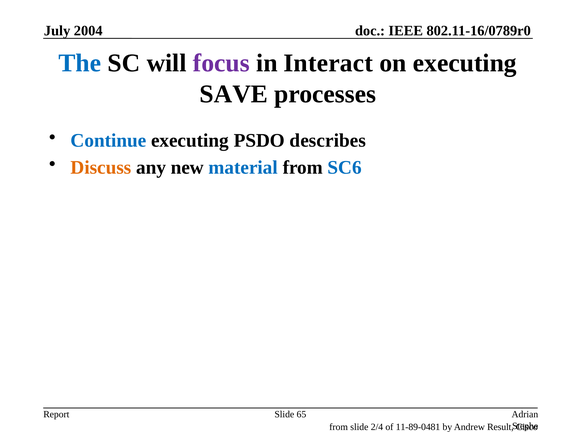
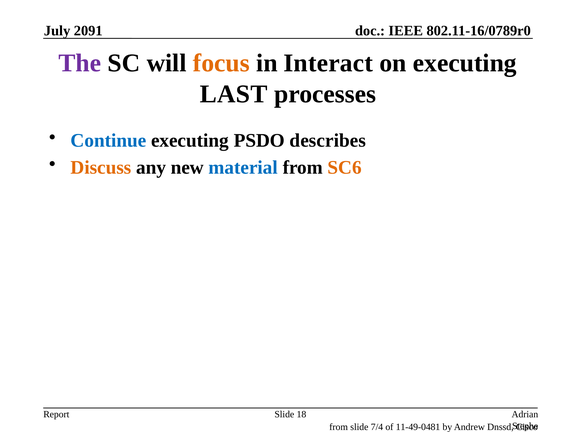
2004: 2004 -> 2091 (88, 31)
The colour: blue -> purple (80, 63)
focus colour: purple -> orange (221, 63)
SAVE: SAVE -> LAST (234, 94)
SC6 colour: blue -> orange (345, 167)
65: 65 -> 18 (301, 414)
2/4: 2/4 -> 7/4 (377, 427)
11-89-0481: 11-89-0481 -> 11-49-0481 (418, 427)
Result: Result -> Dnssd (500, 427)
